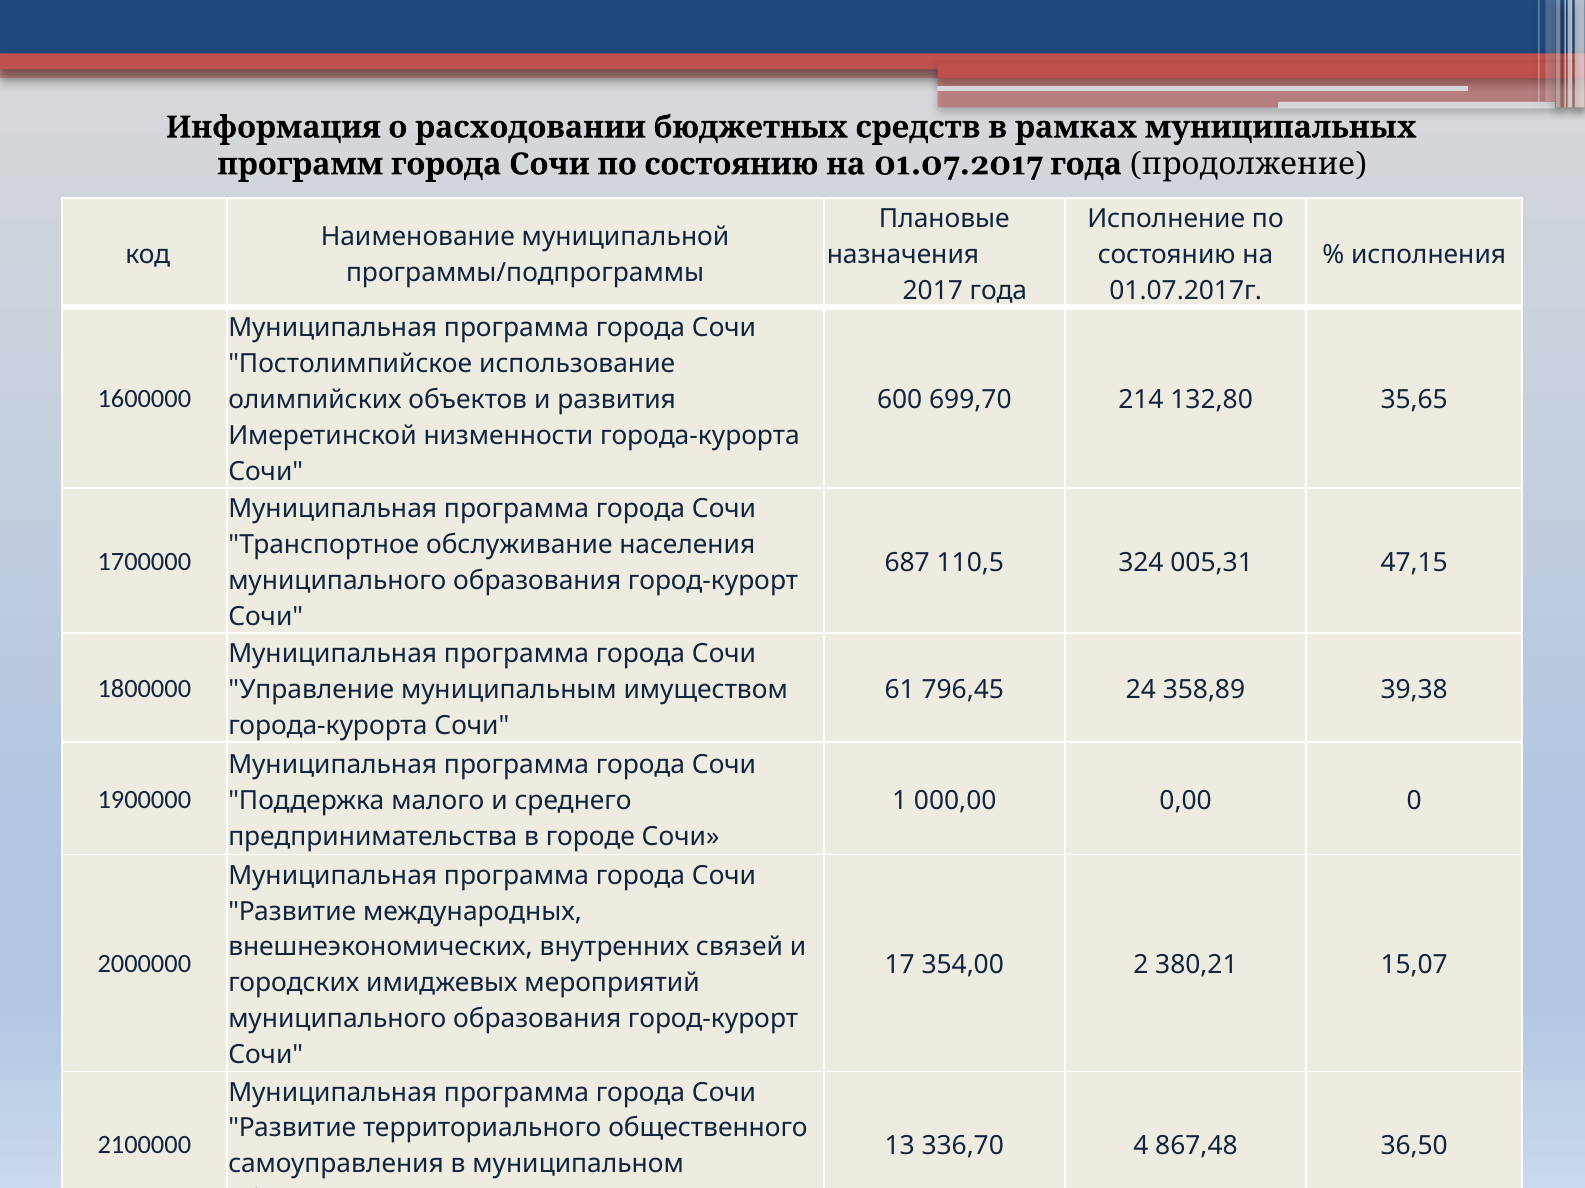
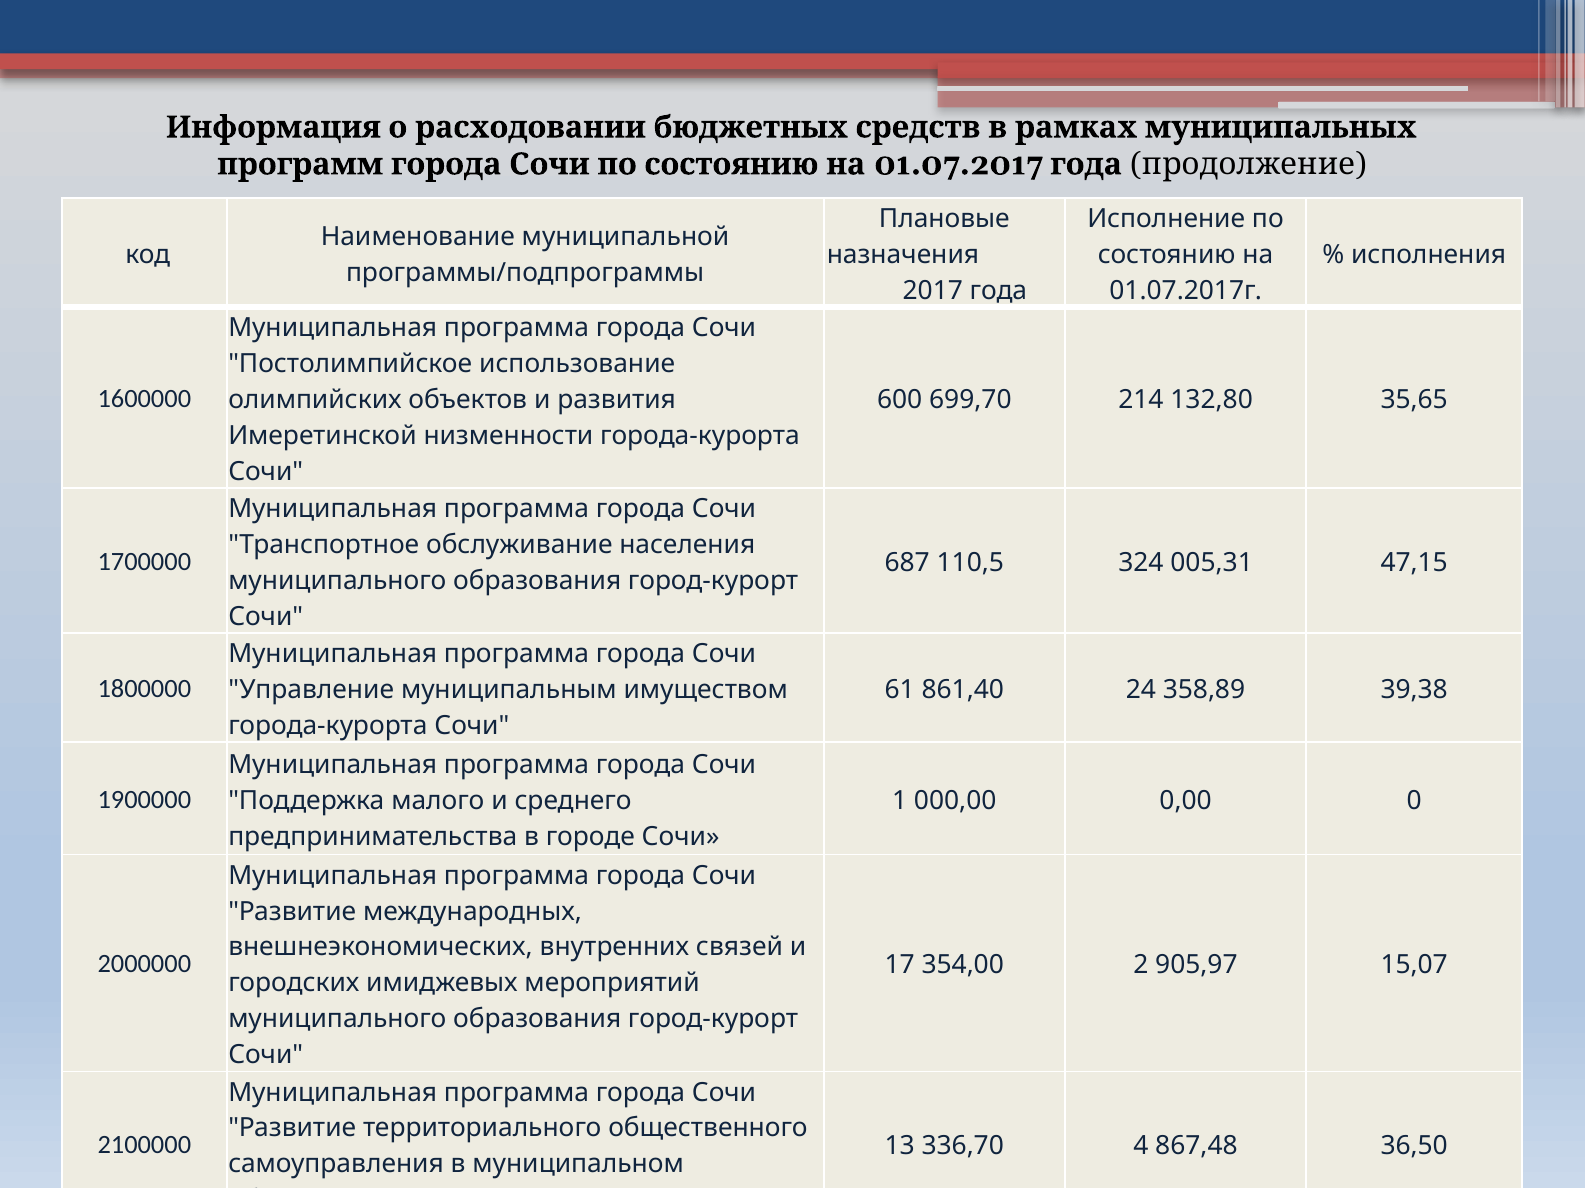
796,45: 796,45 -> 861,40 (963, 690)
380,21: 380,21 -> 905,97 (1196, 966)
